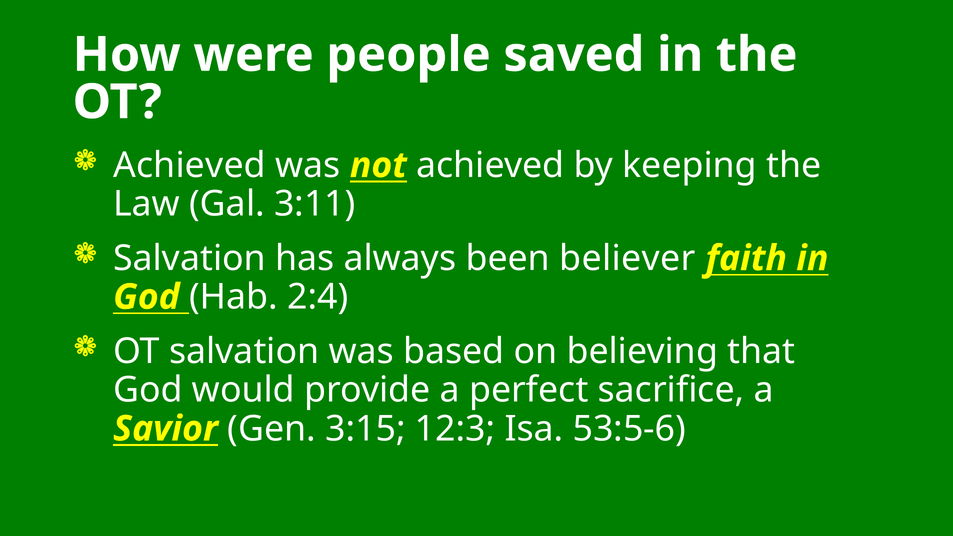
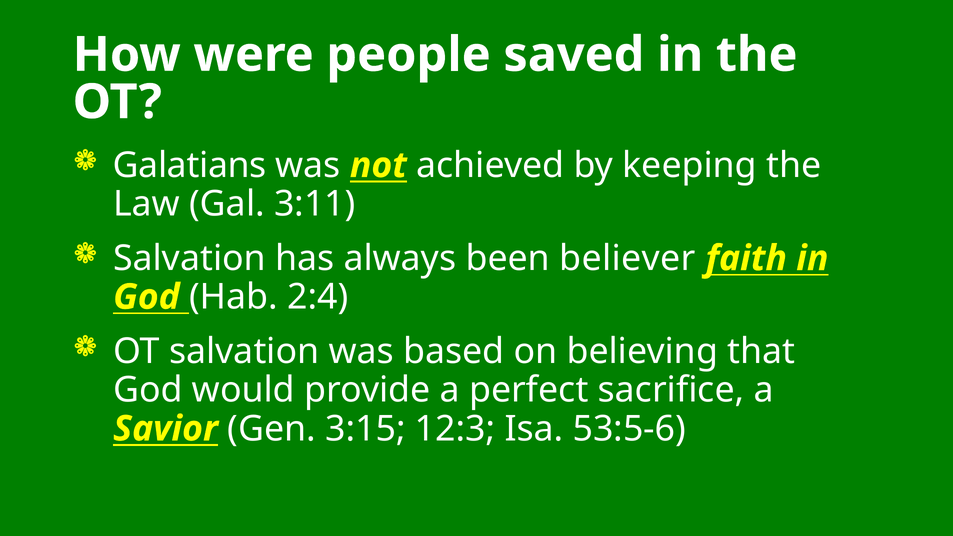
Achieved: Achieved -> Galatians (190, 165)
